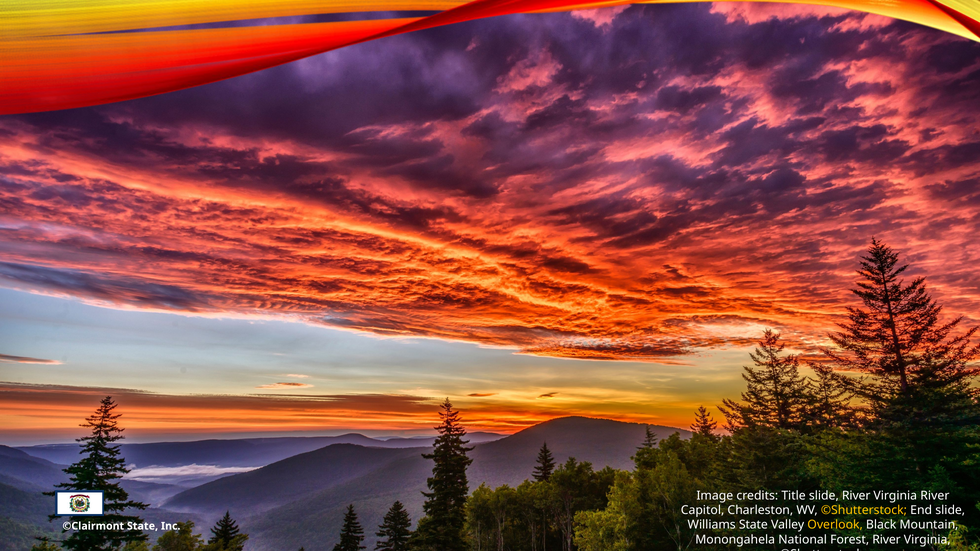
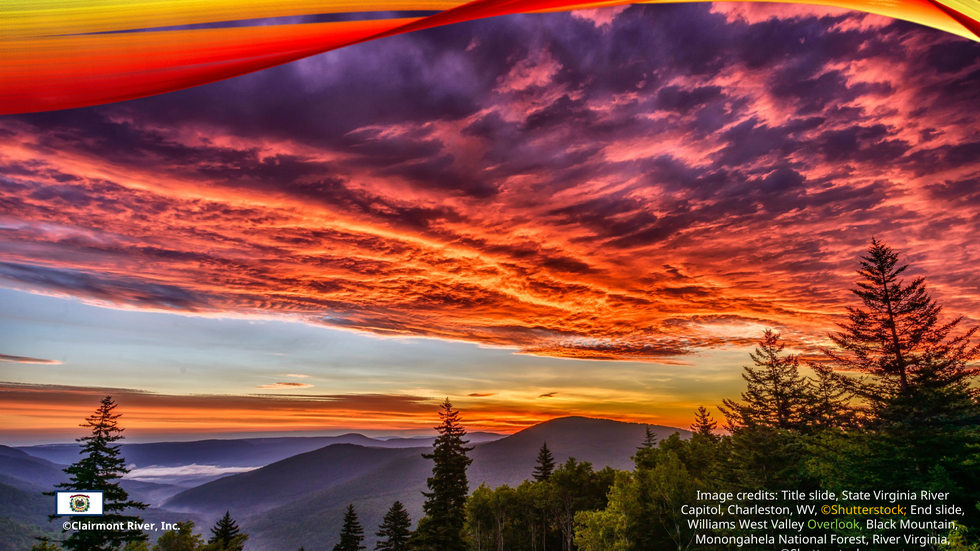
slide River: River -> State (856, 496)
Williams State: State -> West (753, 525)
Overlook colour: yellow -> light green (835, 525)
©Clairmont State: State -> River (142, 526)
